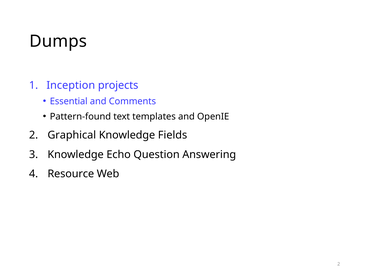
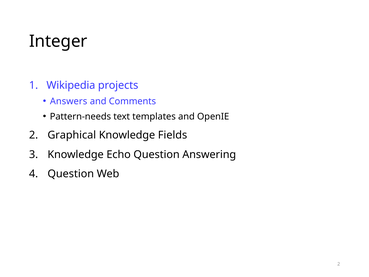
Dumps: Dumps -> Integer (58, 41)
Inception: Inception -> Wikipedia (71, 85)
Essential: Essential -> Answers (69, 101)
Pattern-found: Pattern-found -> Pattern-needs (80, 117)
Resource: Resource -> Question (71, 174)
